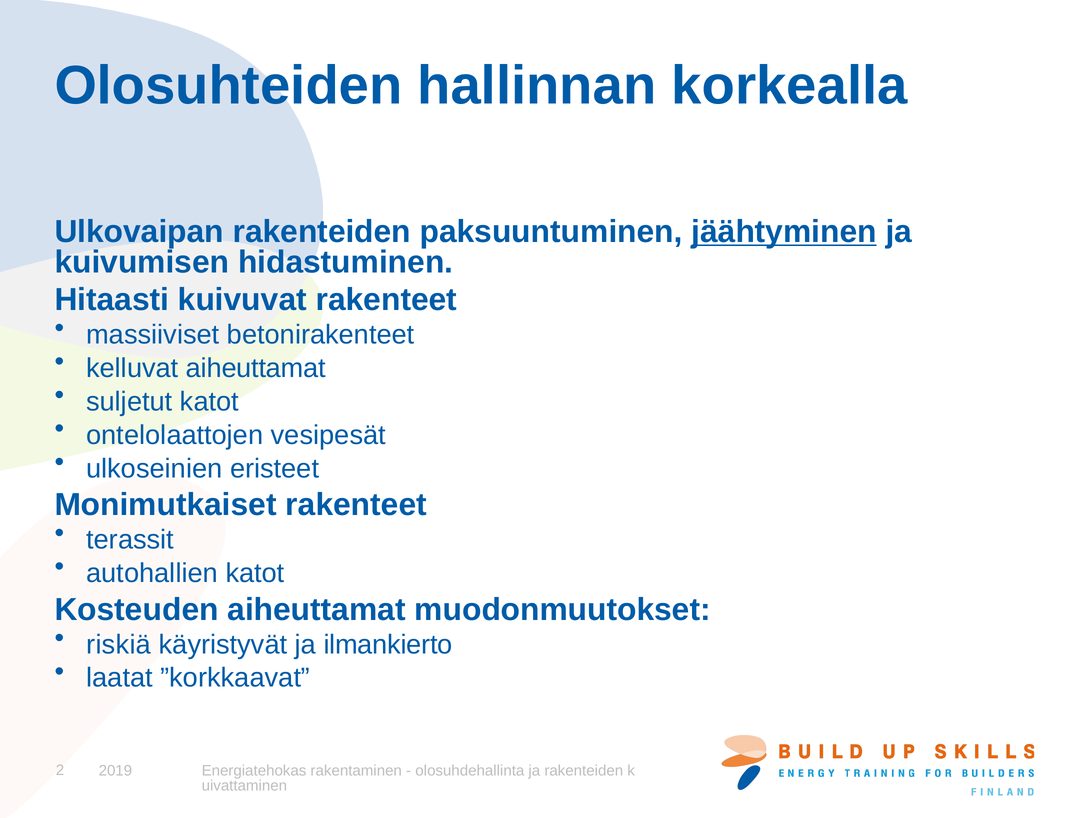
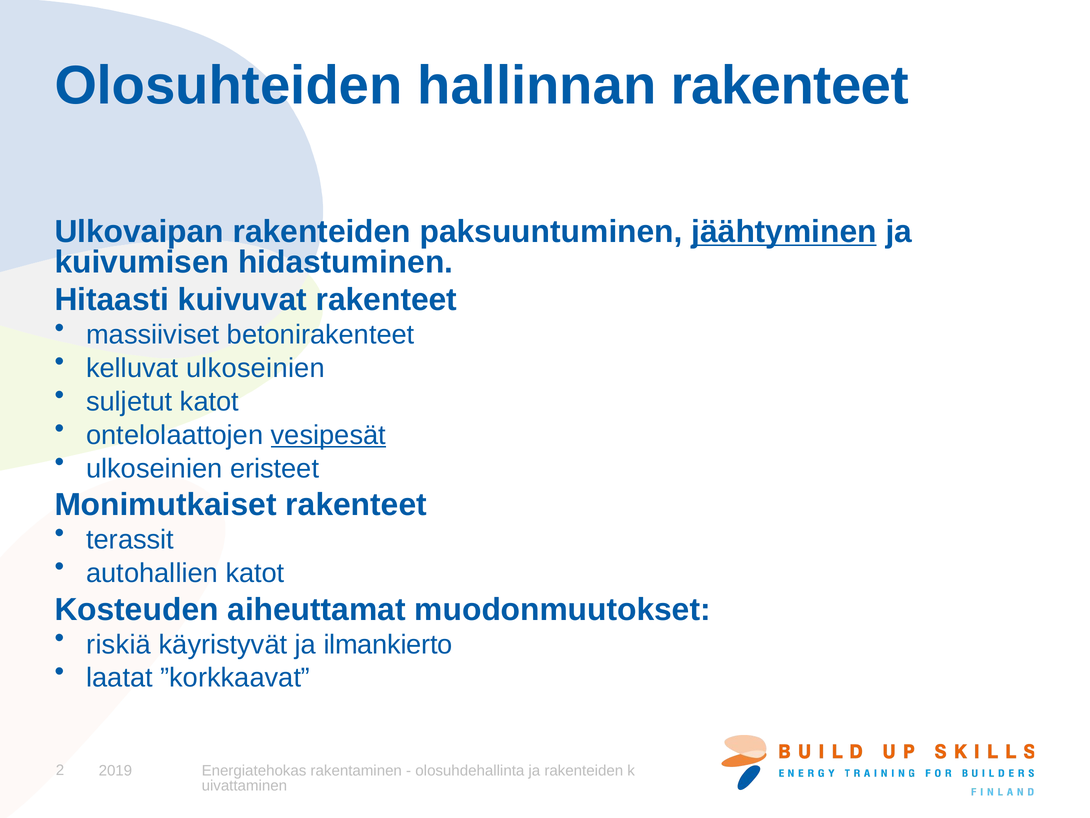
hallinnan korkealla: korkealla -> rakenteet (790, 86)
kelluvat aiheuttamat: aiheuttamat -> ulkoseinien (256, 368)
vesipesät underline: none -> present (328, 435)
